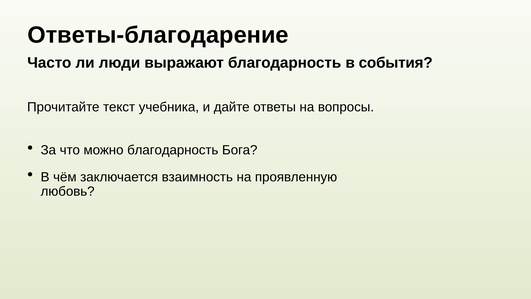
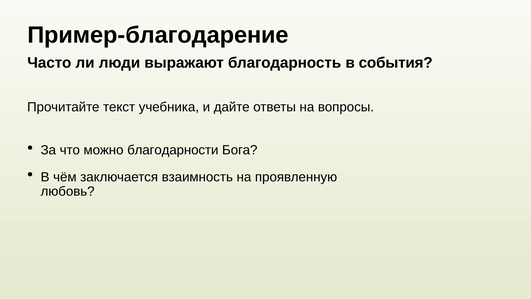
Ответы-благодарение: Ответы-благодарение -> Пример-благодарение (158, 35)
можно благодарность: благодарность -> благодарности (173, 150)
